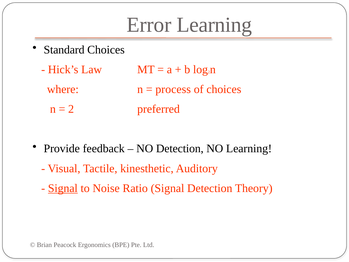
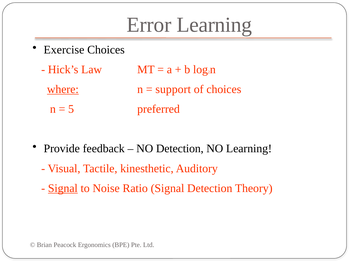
Standard: Standard -> Exercise (64, 50)
where underline: none -> present (63, 89)
process: process -> support (173, 89)
2: 2 -> 5 (71, 109)
